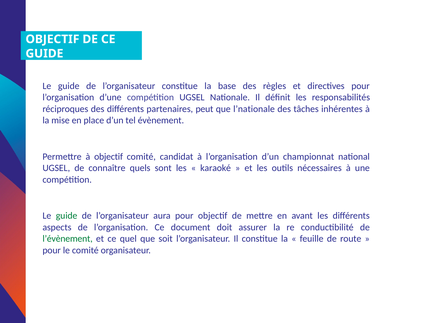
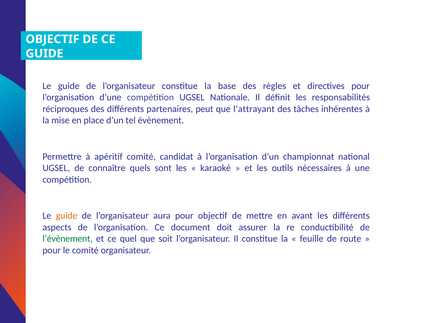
l’nationale: l’nationale -> l’attrayant (254, 109)
à objectif: objectif -> apéritif (108, 156)
guide colour: green -> orange (67, 216)
